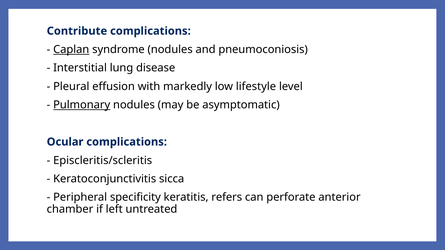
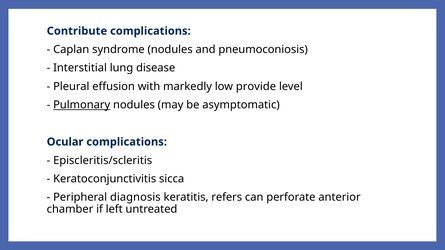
Caplan underline: present -> none (71, 50)
lifestyle: lifestyle -> provide (256, 87)
specificity: specificity -> diagnosis (135, 198)
